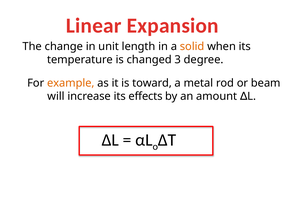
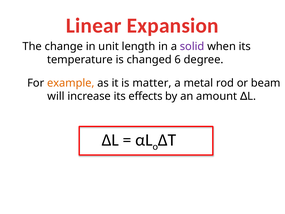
solid colour: orange -> purple (192, 46)
3: 3 -> 6 (178, 60)
toward: toward -> matter (152, 83)
